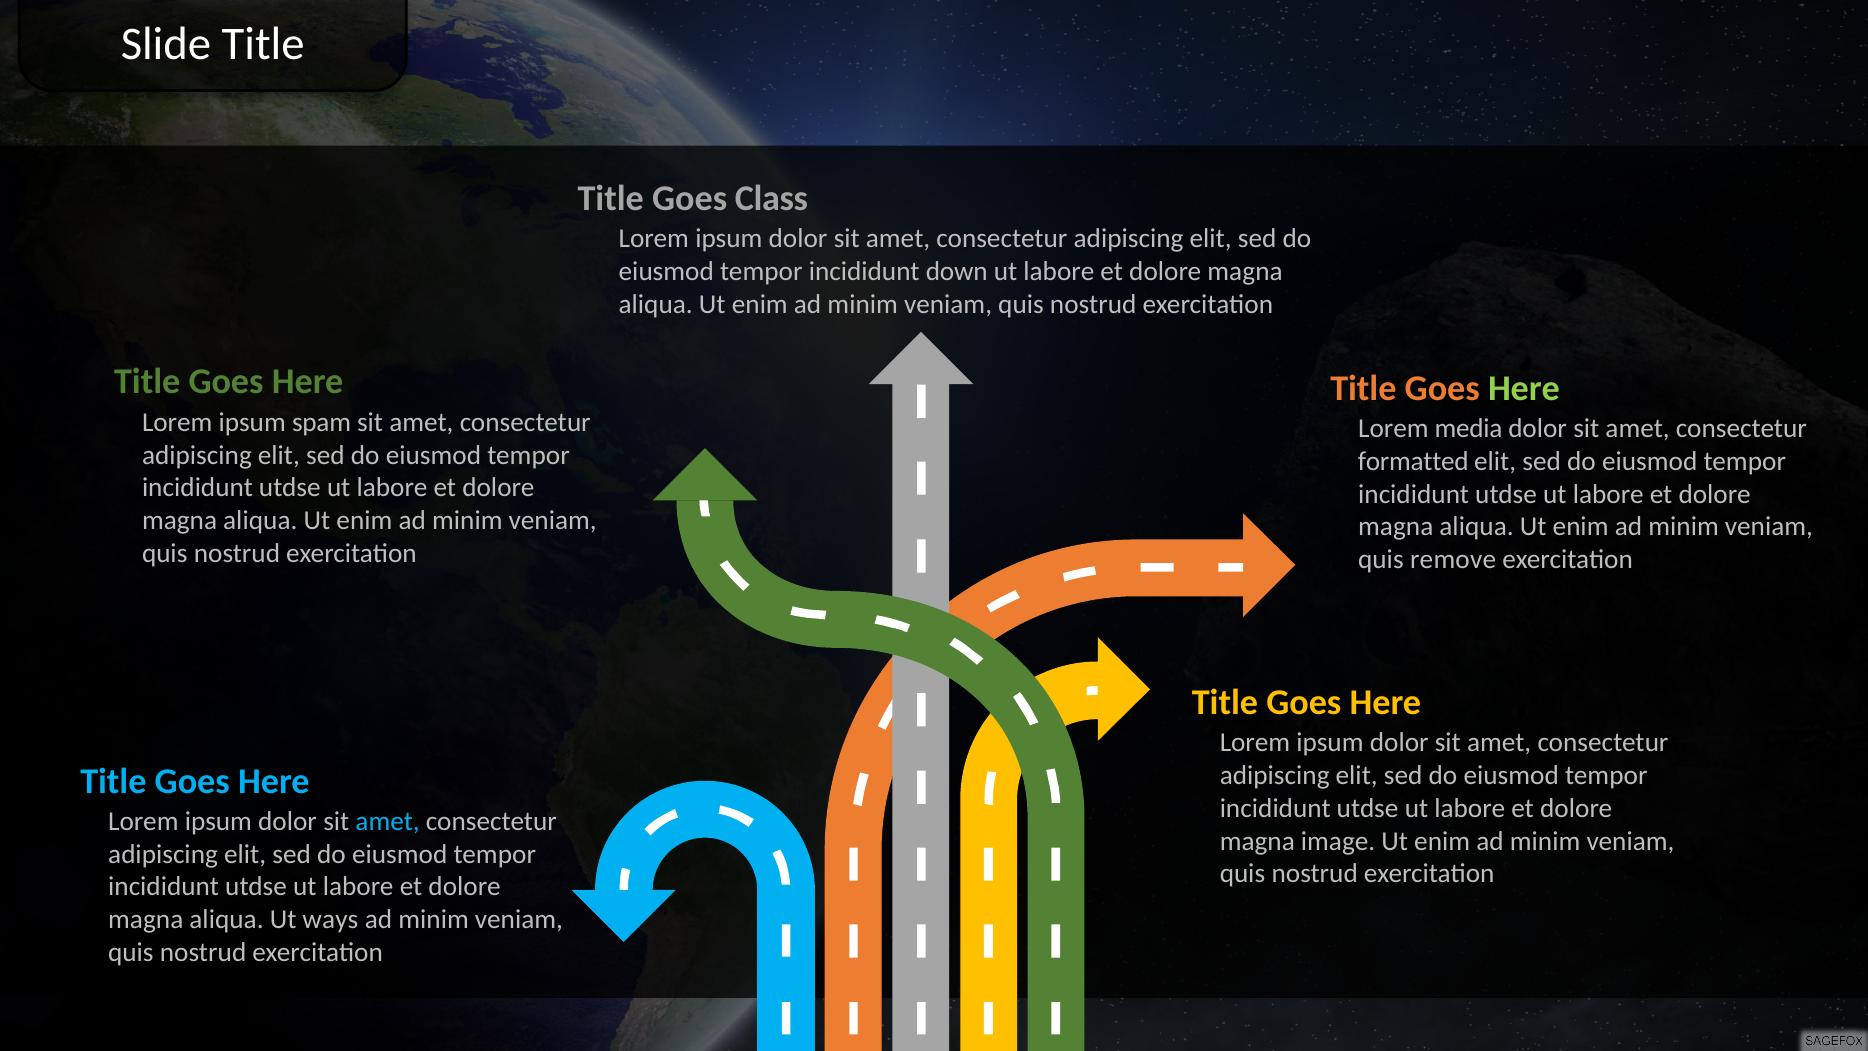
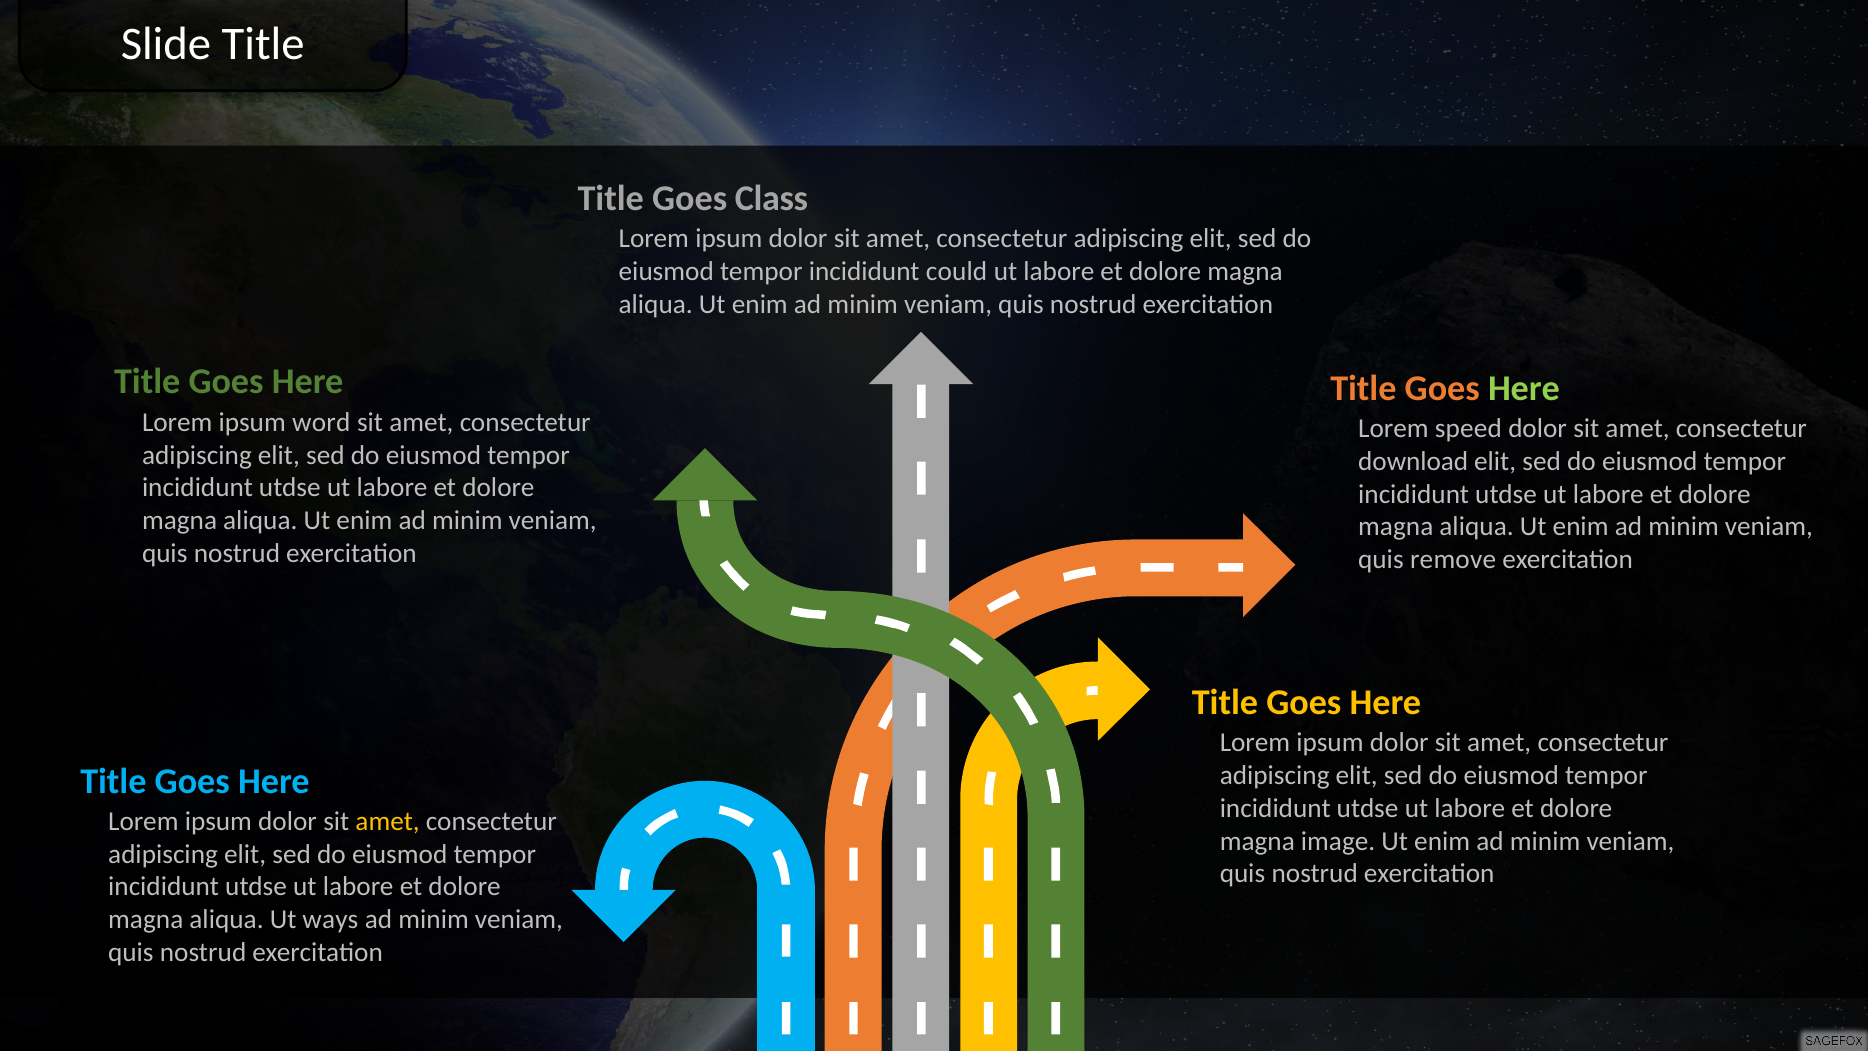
down: down -> could (957, 272)
spam: spam -> word (321, 422)
media: media -> speed (1468, 429)
formatted: formatted -> download (1413, 461)
amet colour: light blue -> yellow (388, 821)
